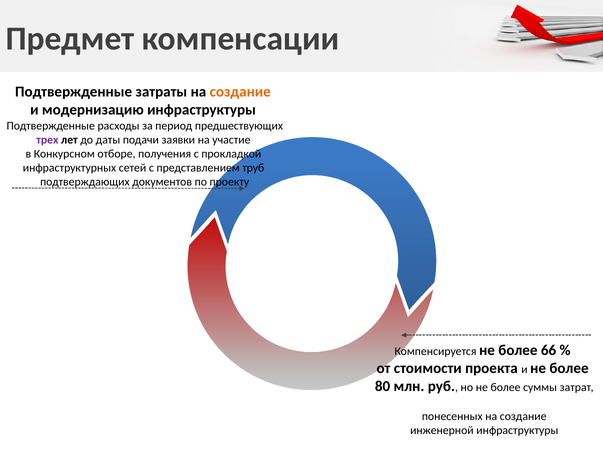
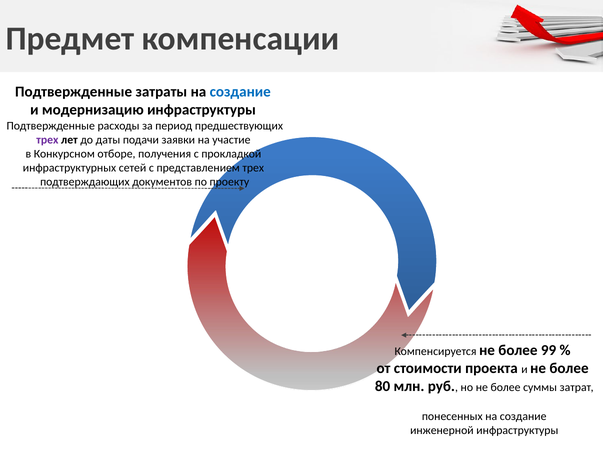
создание colour: orange -> blue (240, 92)
представлением труб: труб -> трех (253, 168)
66: 66 -> 99 (549, 351)
